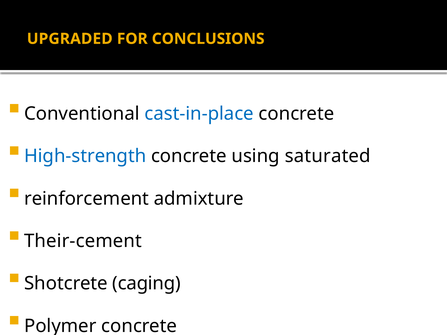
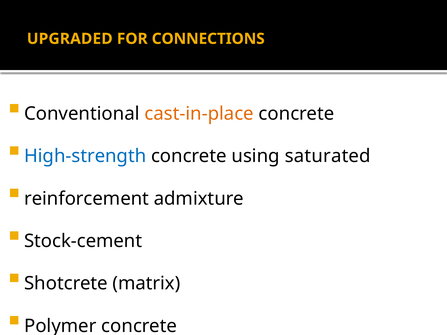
CONCLUSIONS: CONCLUSIONS -> CONNECTIONS (208, 39)
cast-in-place colour: blue -> orange (199, 114)
Their-cement: Their-cement -> Stock-cement (83, 241)
caging: caging -> matrix (146, 284)
